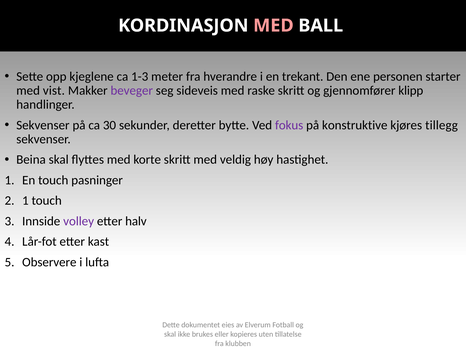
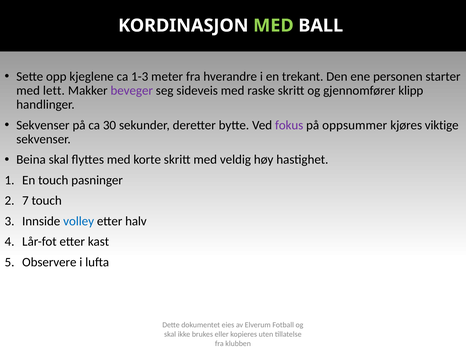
MED colour: pink -> light green (273, 26)
vist: vist -> lett (54, 90)
konstruktive: konstruktive -> oppsummer (355, 125)
tillegg: tillegg -> viktige (442, 125)
2 1: 1 -> 7 (25, 200)
volley colour: purple -> blue (79, 221)
